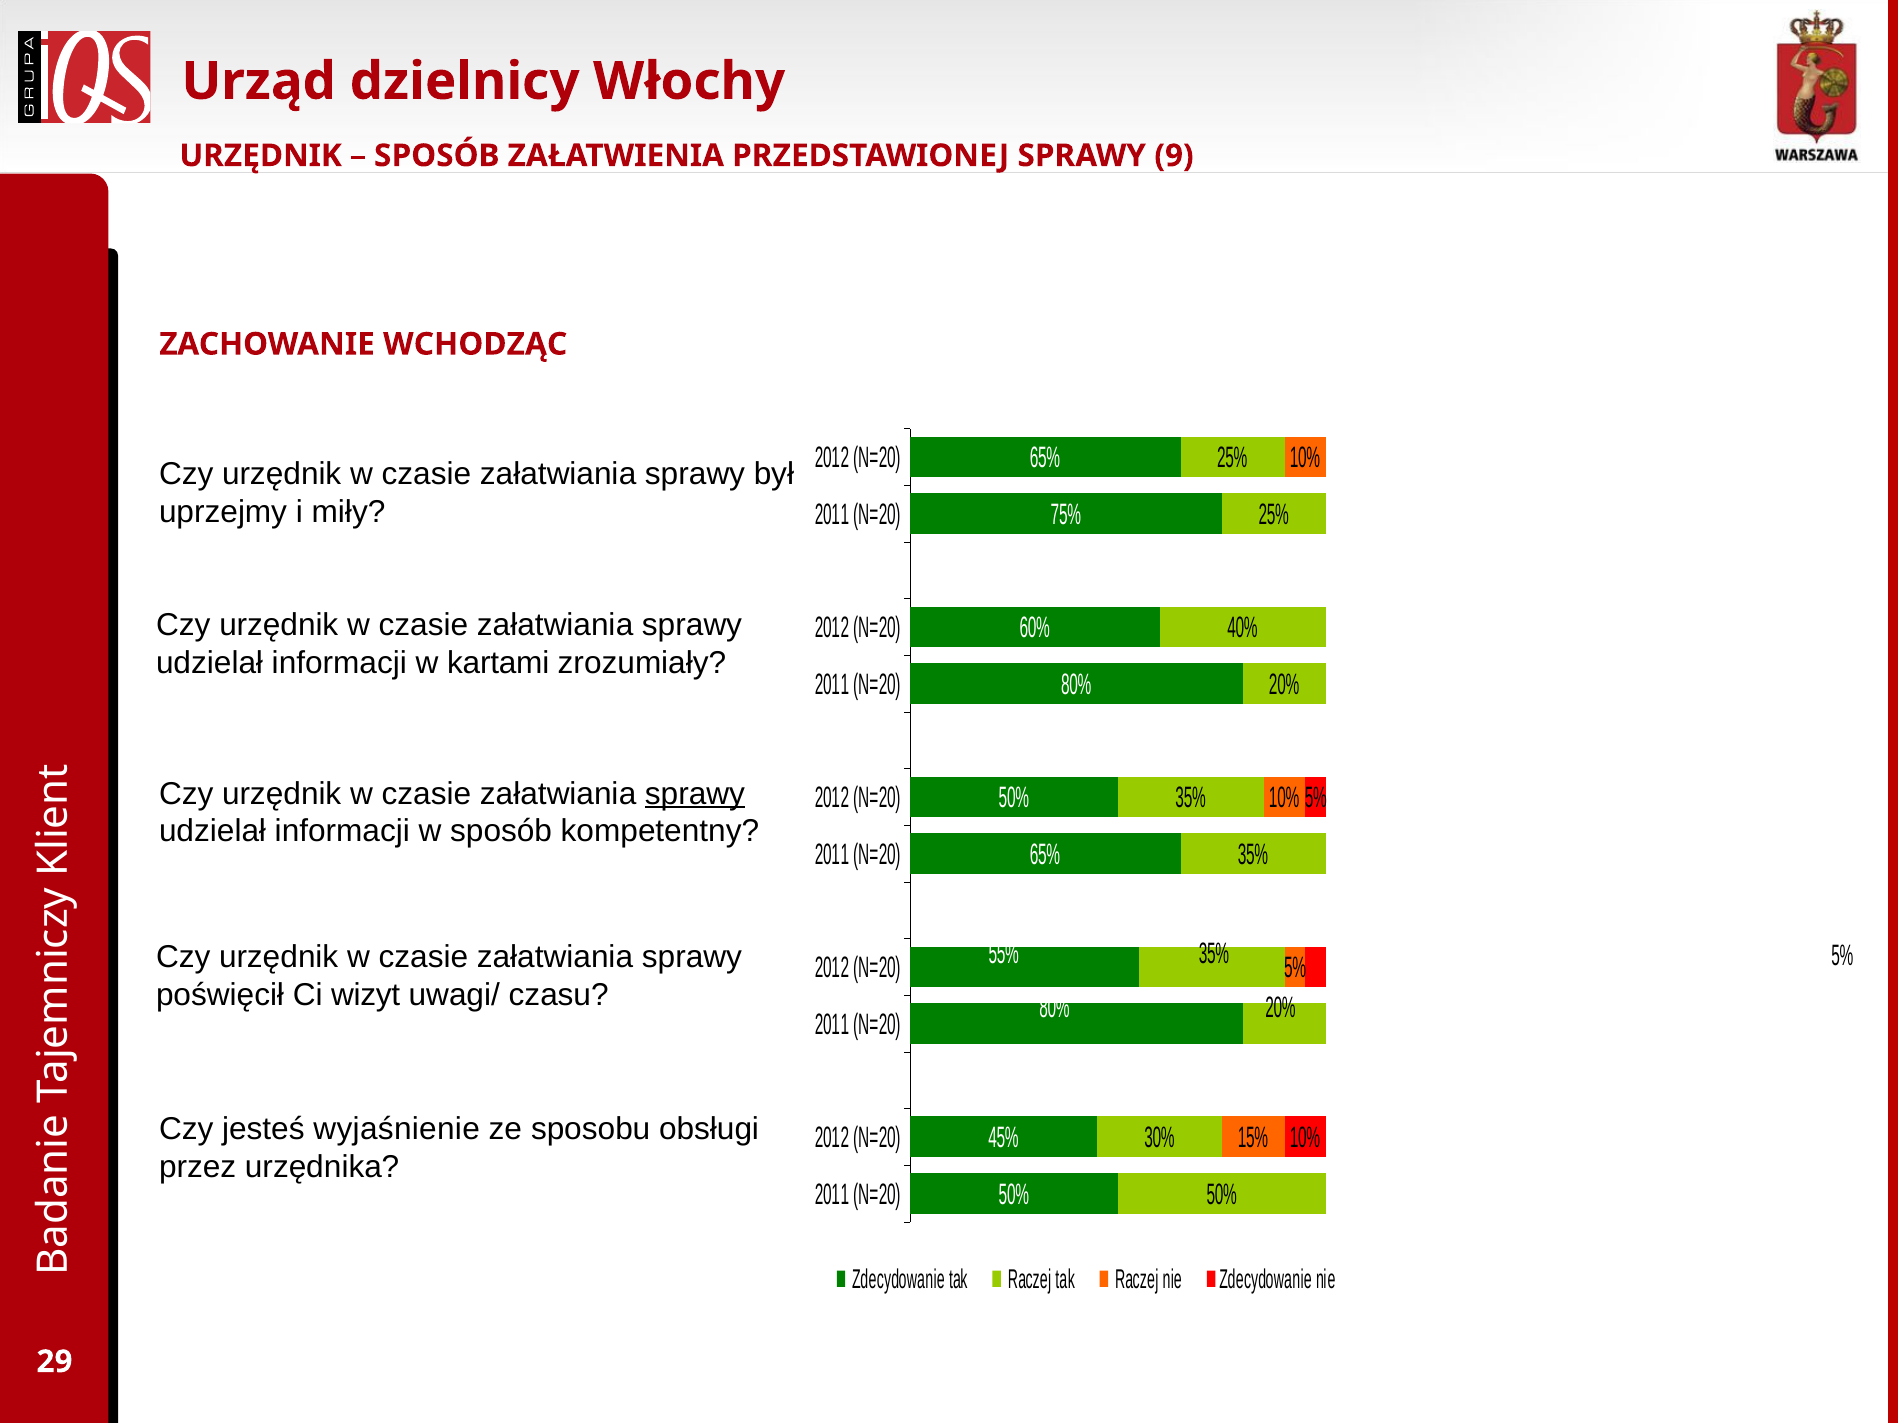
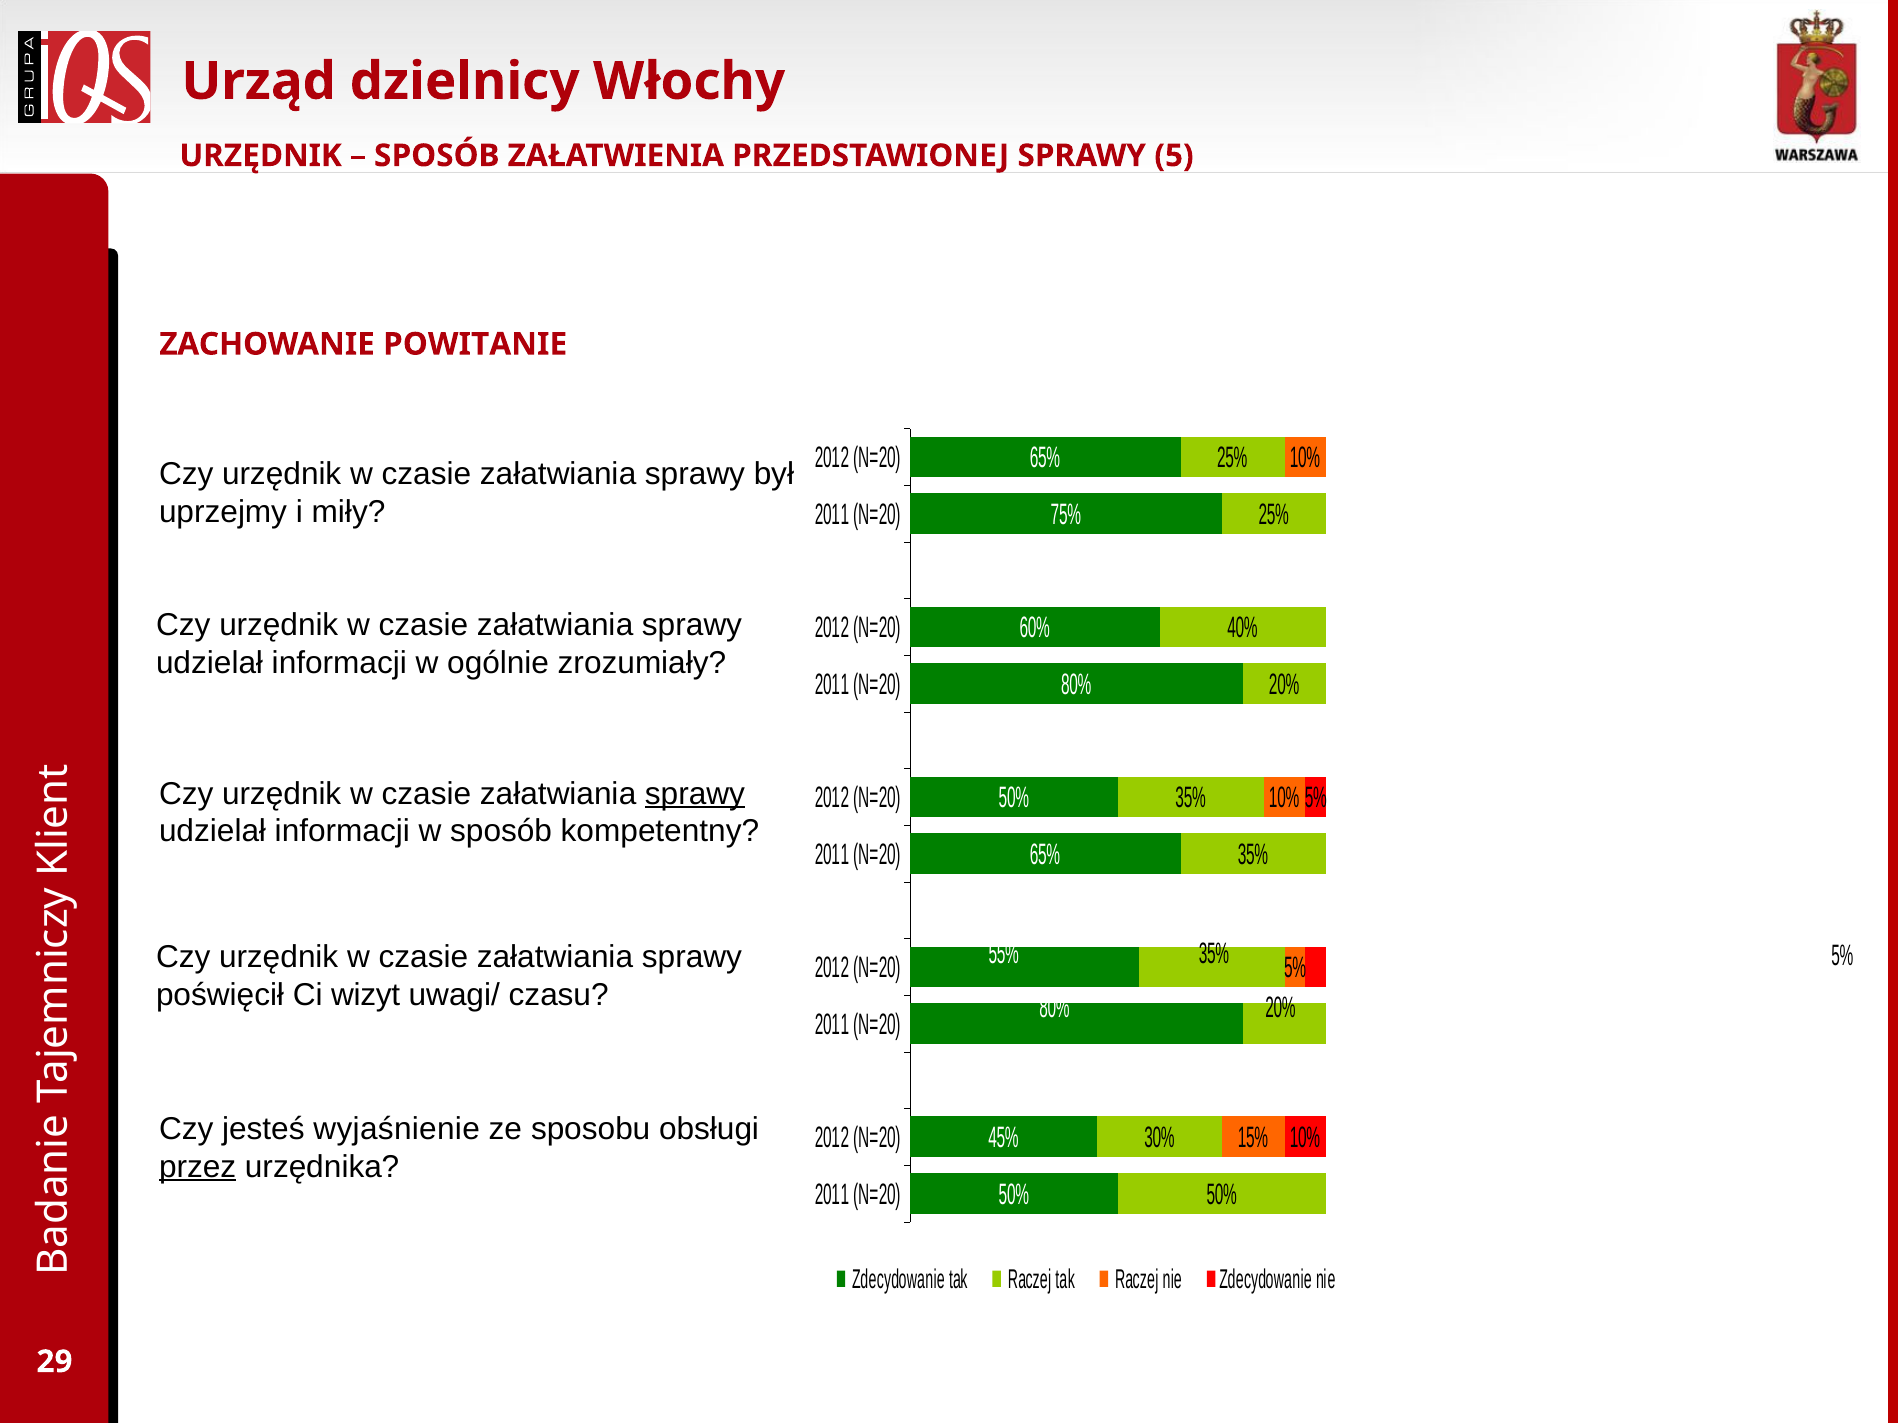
9: 9 -> 5 (1174, 156)
WCHODZĄC: WCHODZĄC -> POWITANIE (475, 344)
kartami: kartami -> ogólnie (498, 663)
przez underline: none -> present (198, 1167)
